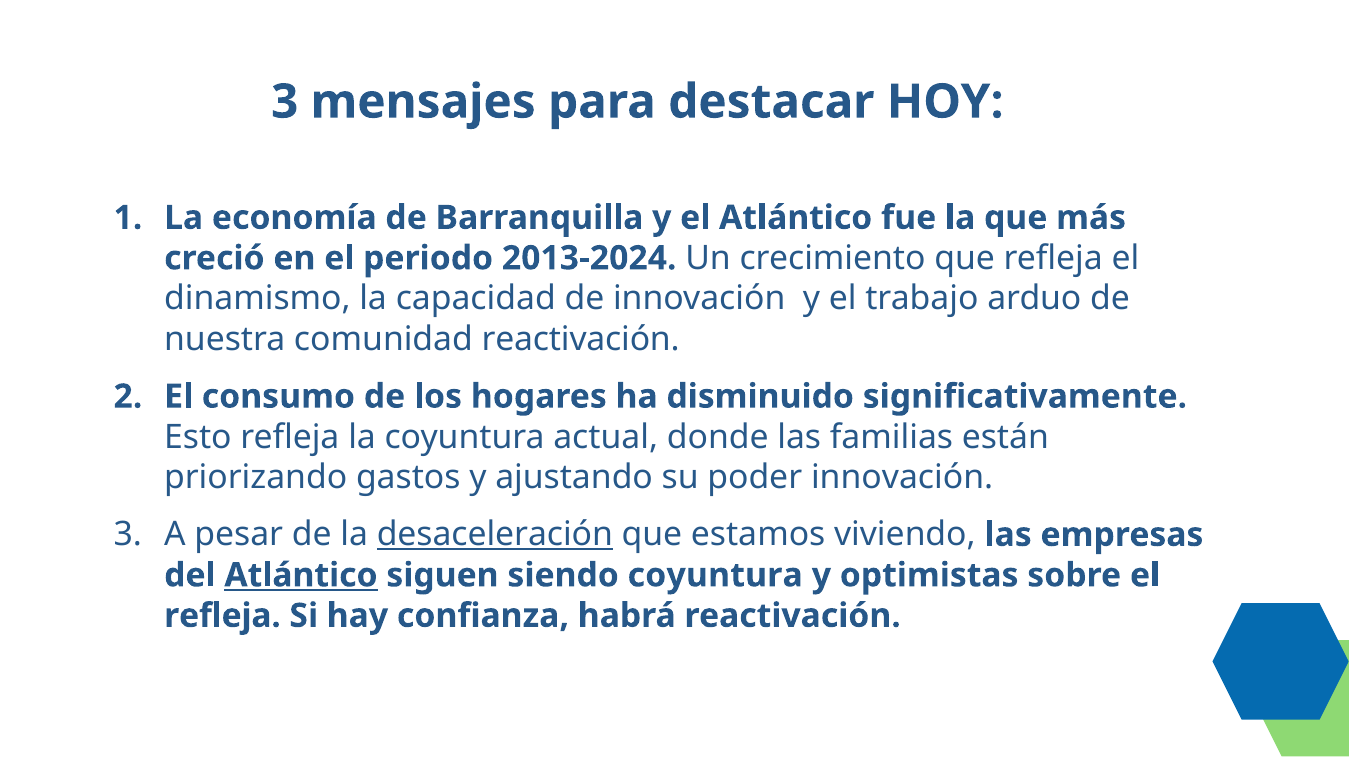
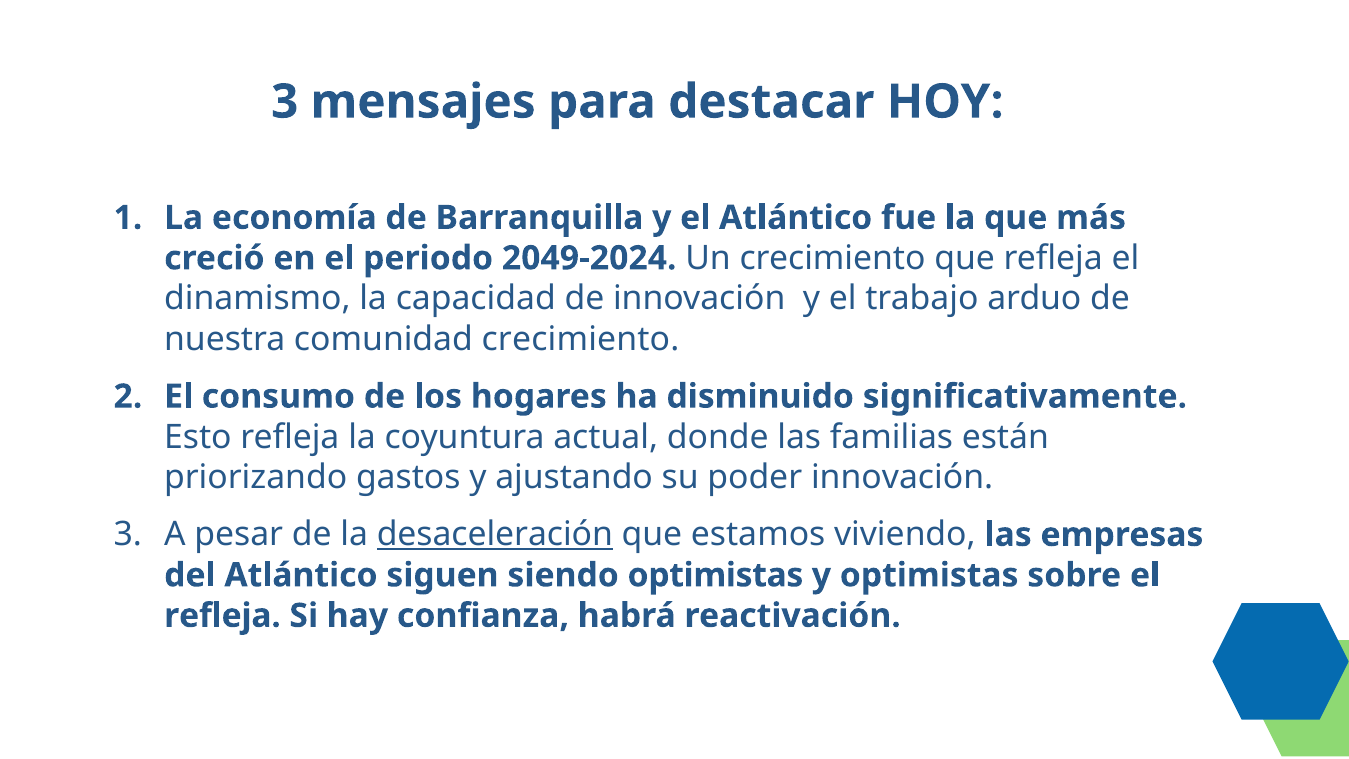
2013-2024: 2013-2024 -> 2049-2024 (589, 258)
comunidad reactivación: reactivación -> crecimiento (580, 339)
Atlántico underline: present -> none (301, 575)
siendo coyuntura: coyuntura -> optimistas (715, 575)
